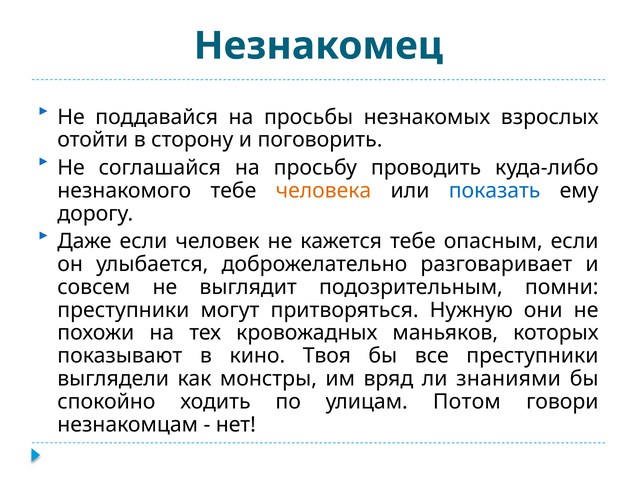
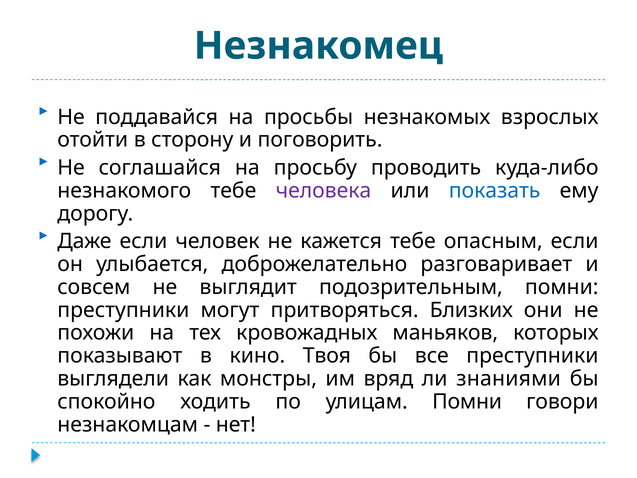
человека colour: orange -> purple (323, 190)
Нужную: Нужную -> Близких (471, 310)
улицам Потом: Потом -> Помни (467, 402)
